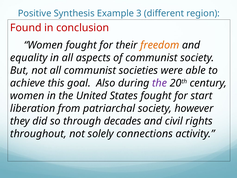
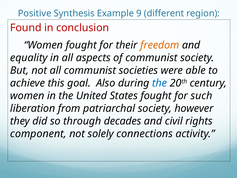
3: 3 -> 9 (139, 13)
the colour: purple -> blue (160, 83)
start: start -> such (201, 96)
throughout: throughout -> component (38, 134)
